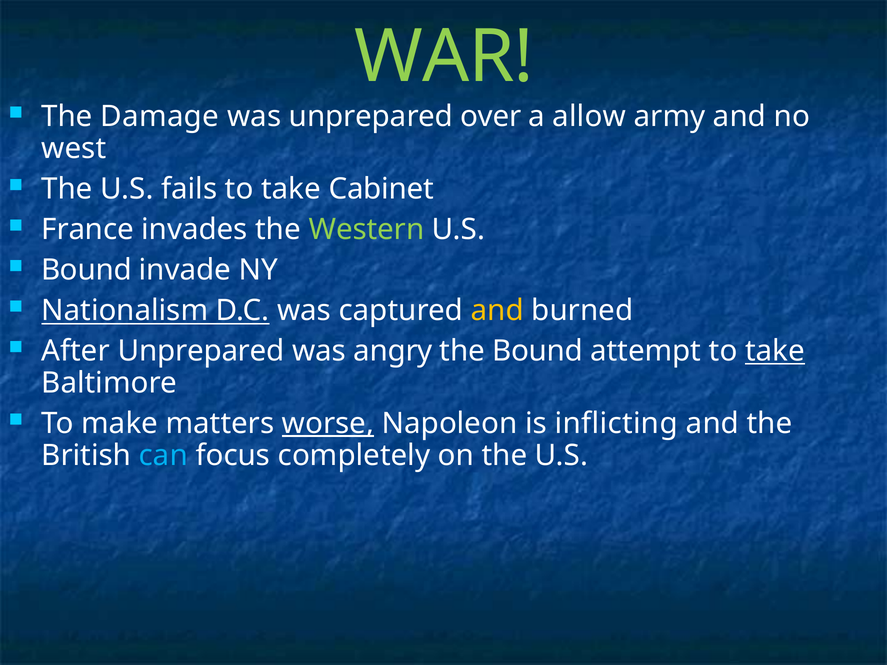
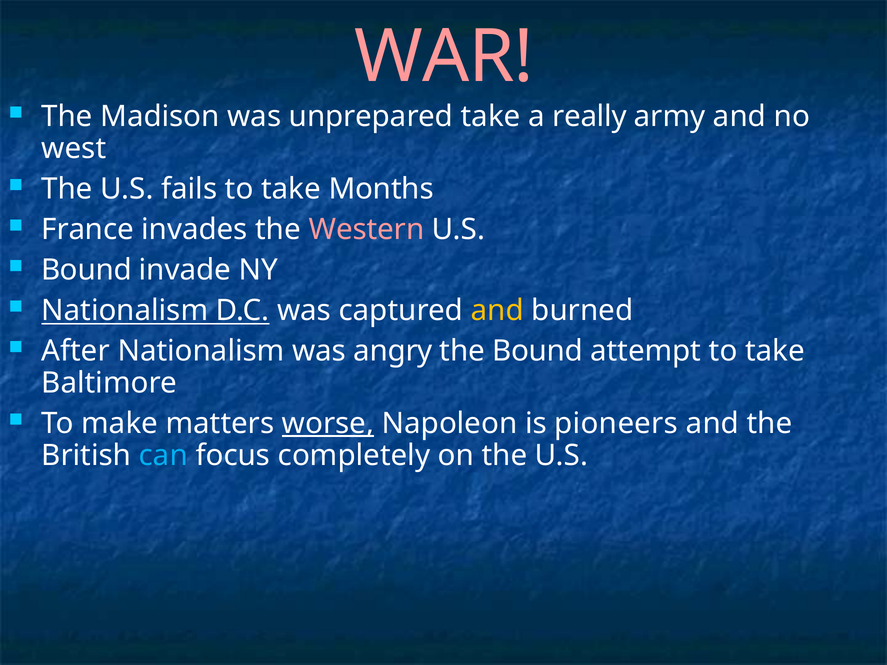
WAR colour: light green -> pink (444, 57)
Damage: Damage -> Madison (160, 116)
unprepared over: over -> take (491, 116)
allow: allow -> really (589, 116)
Cabinet: Cabinet -> Months (381, 189)
Western colour: light green -> pink (367, 229)
After Unprepared: Unprepared -> Nationalism (201, 351)
take underline: present -> none (775, 351)
inflicting: inflicting -> pioneers (616, 424)
